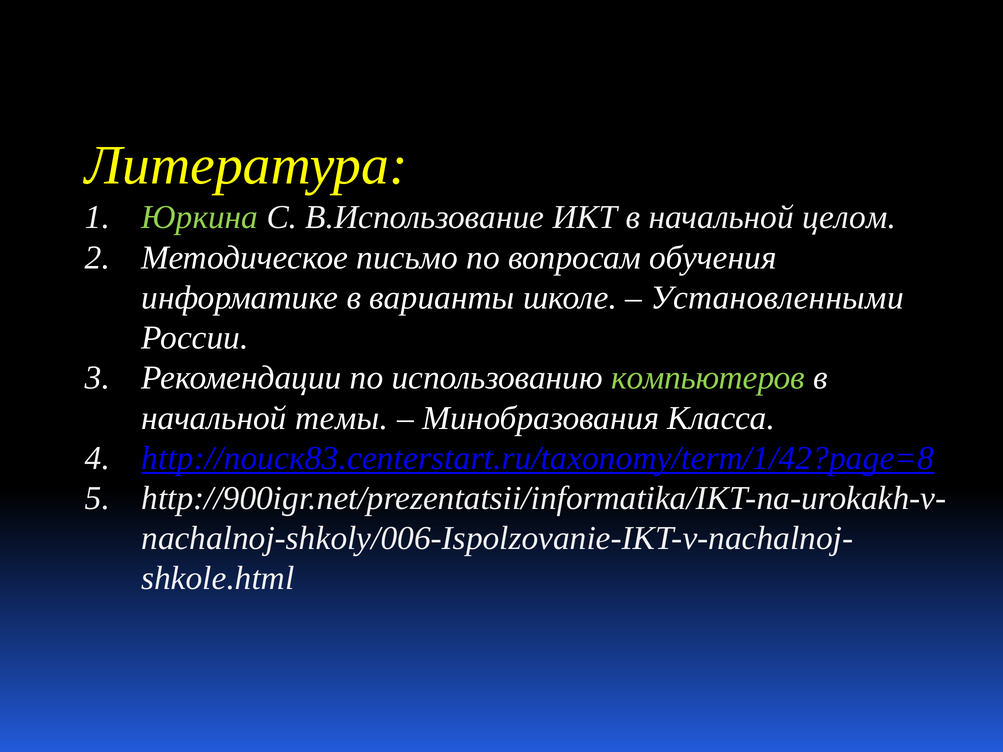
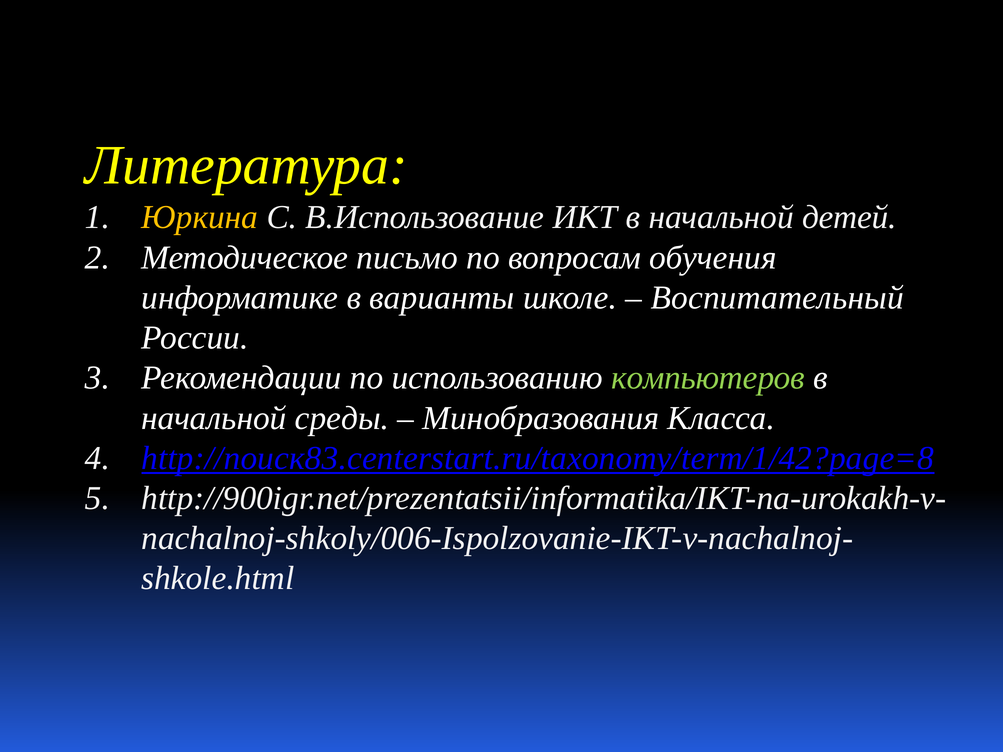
Юркина colour: light green -> yellow (200, 218)
целом: целом -> детей (849, 218)
Установленными: Установленными -> Воспитательный (777, 298)
темы: темы -> среды (342, 418)
